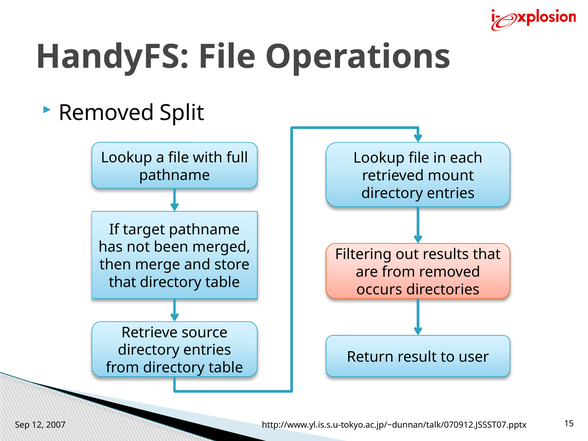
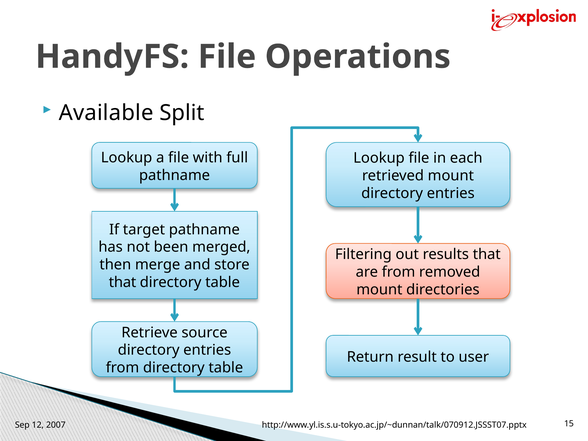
Removed: Removed -> Available (106, 113)
occurs: occurs -> mount (379, 290)
